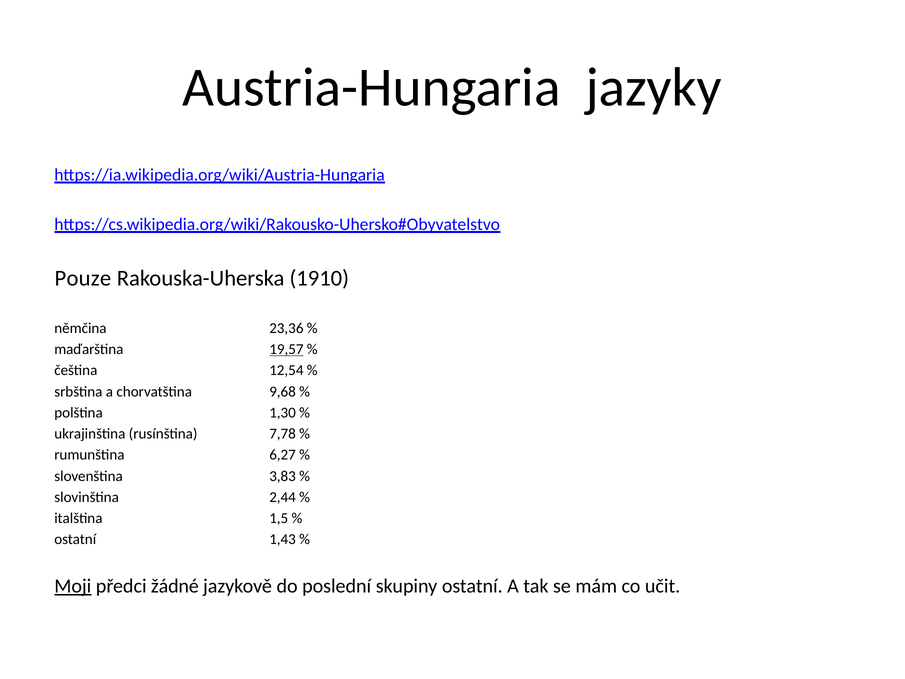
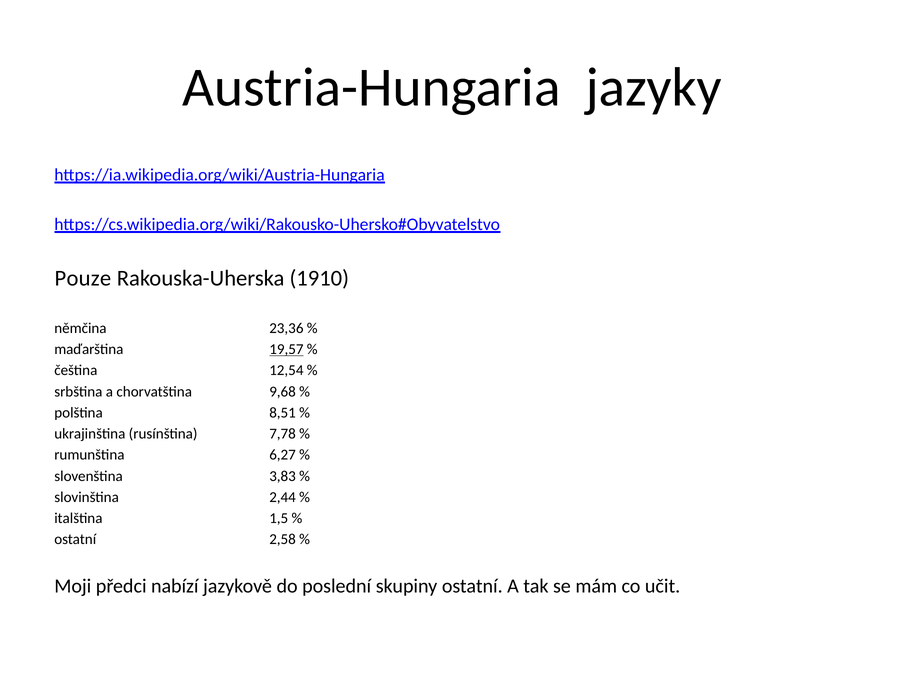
1,30: 1,30 -> 8,51 (283, 413)
1,43: 1,43 -> 2,58 (283, 539)
Moji underline: present -> none (73, 586)
žádné: žádné -> nabízí (175, 586)
